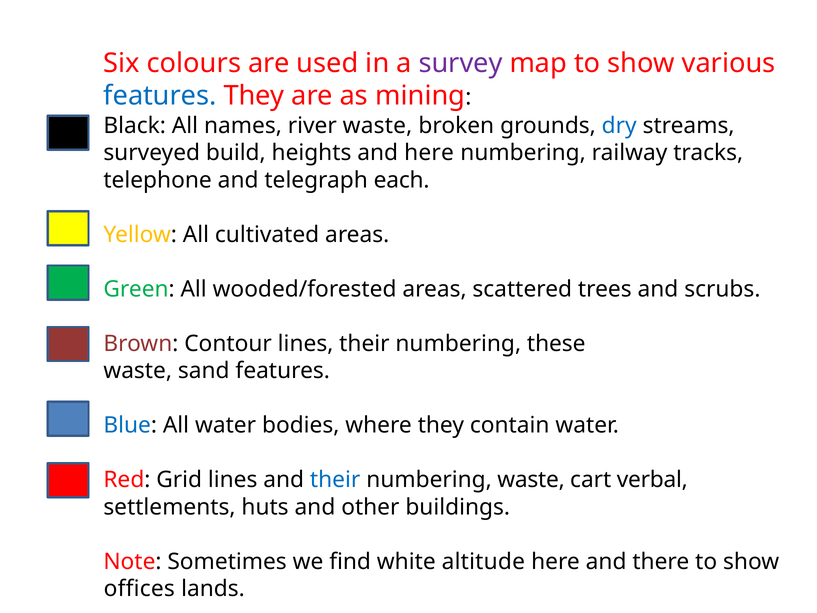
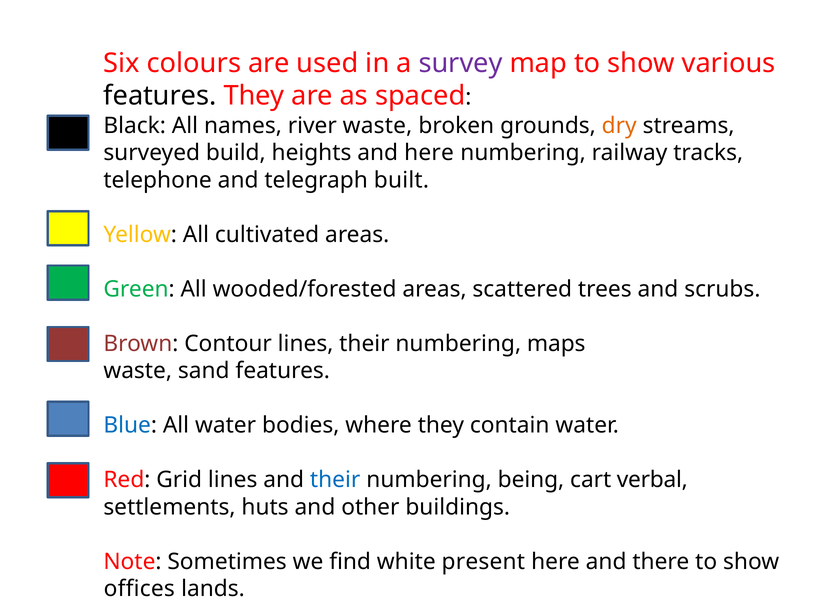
features colour: blue -> black (160, 96)
mining: mining -> spaced (420, 96)
dry colour: blue -> orange (619, 125)
each: each -> built (401, 180)
these: these -> maps (556, 343)
numbering waste: waste -> being (531, 480)
altitude: altitude -> present (483, 561)
